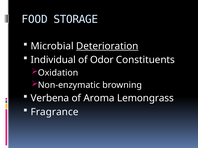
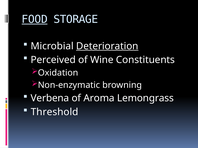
FOOD underline: none -> present (35, 19)
Individual: Individual -> Perceived (53, 60)
Odor: Odor -> Wine (102, 60)
Fragrance: Fragrance -> Threshold (55, 112)
